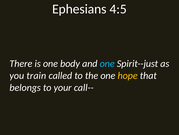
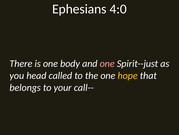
4:5: 4:5 -> 4:0 (118, 9)
one colour: light blue -> pink (107, 63)
train: train -> head (36, 75)
